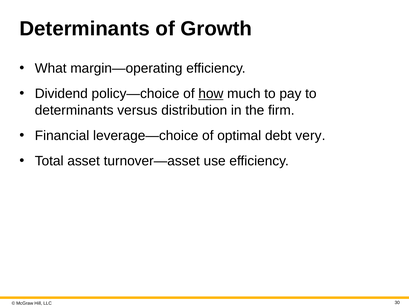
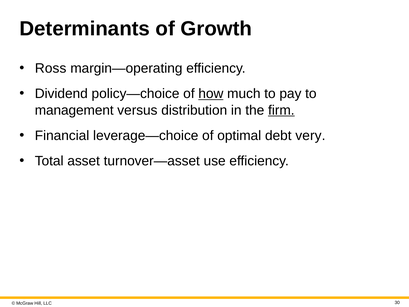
What: What -> Ross (51, 68)
determinants: determinants -> management (74, 110)
firm underline: none -> present (281, 110)
